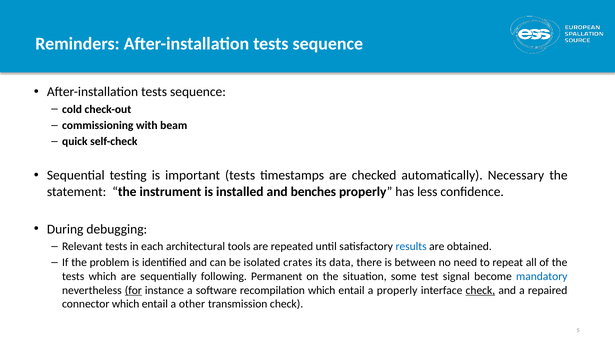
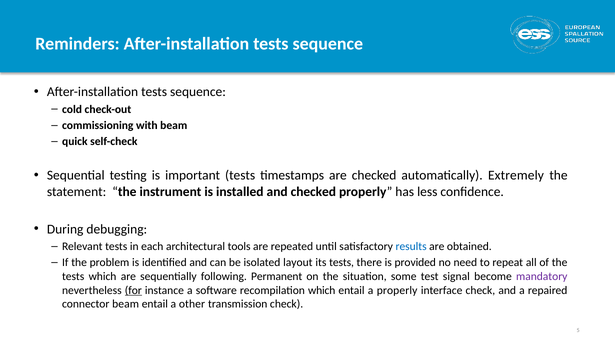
Necessary: Necessary -> Extremely (516, 175)
and benches: benches -> checked (313, 192)
crates: crates -> layout (298, 263)
its data: data -> tests (342, 263)
between: between -> provided (415, 263)
mandatory colour: blue -> purple (542, 276)
check underline: present -> none (480, 290)
connector which: which -> beam (126, 304)
